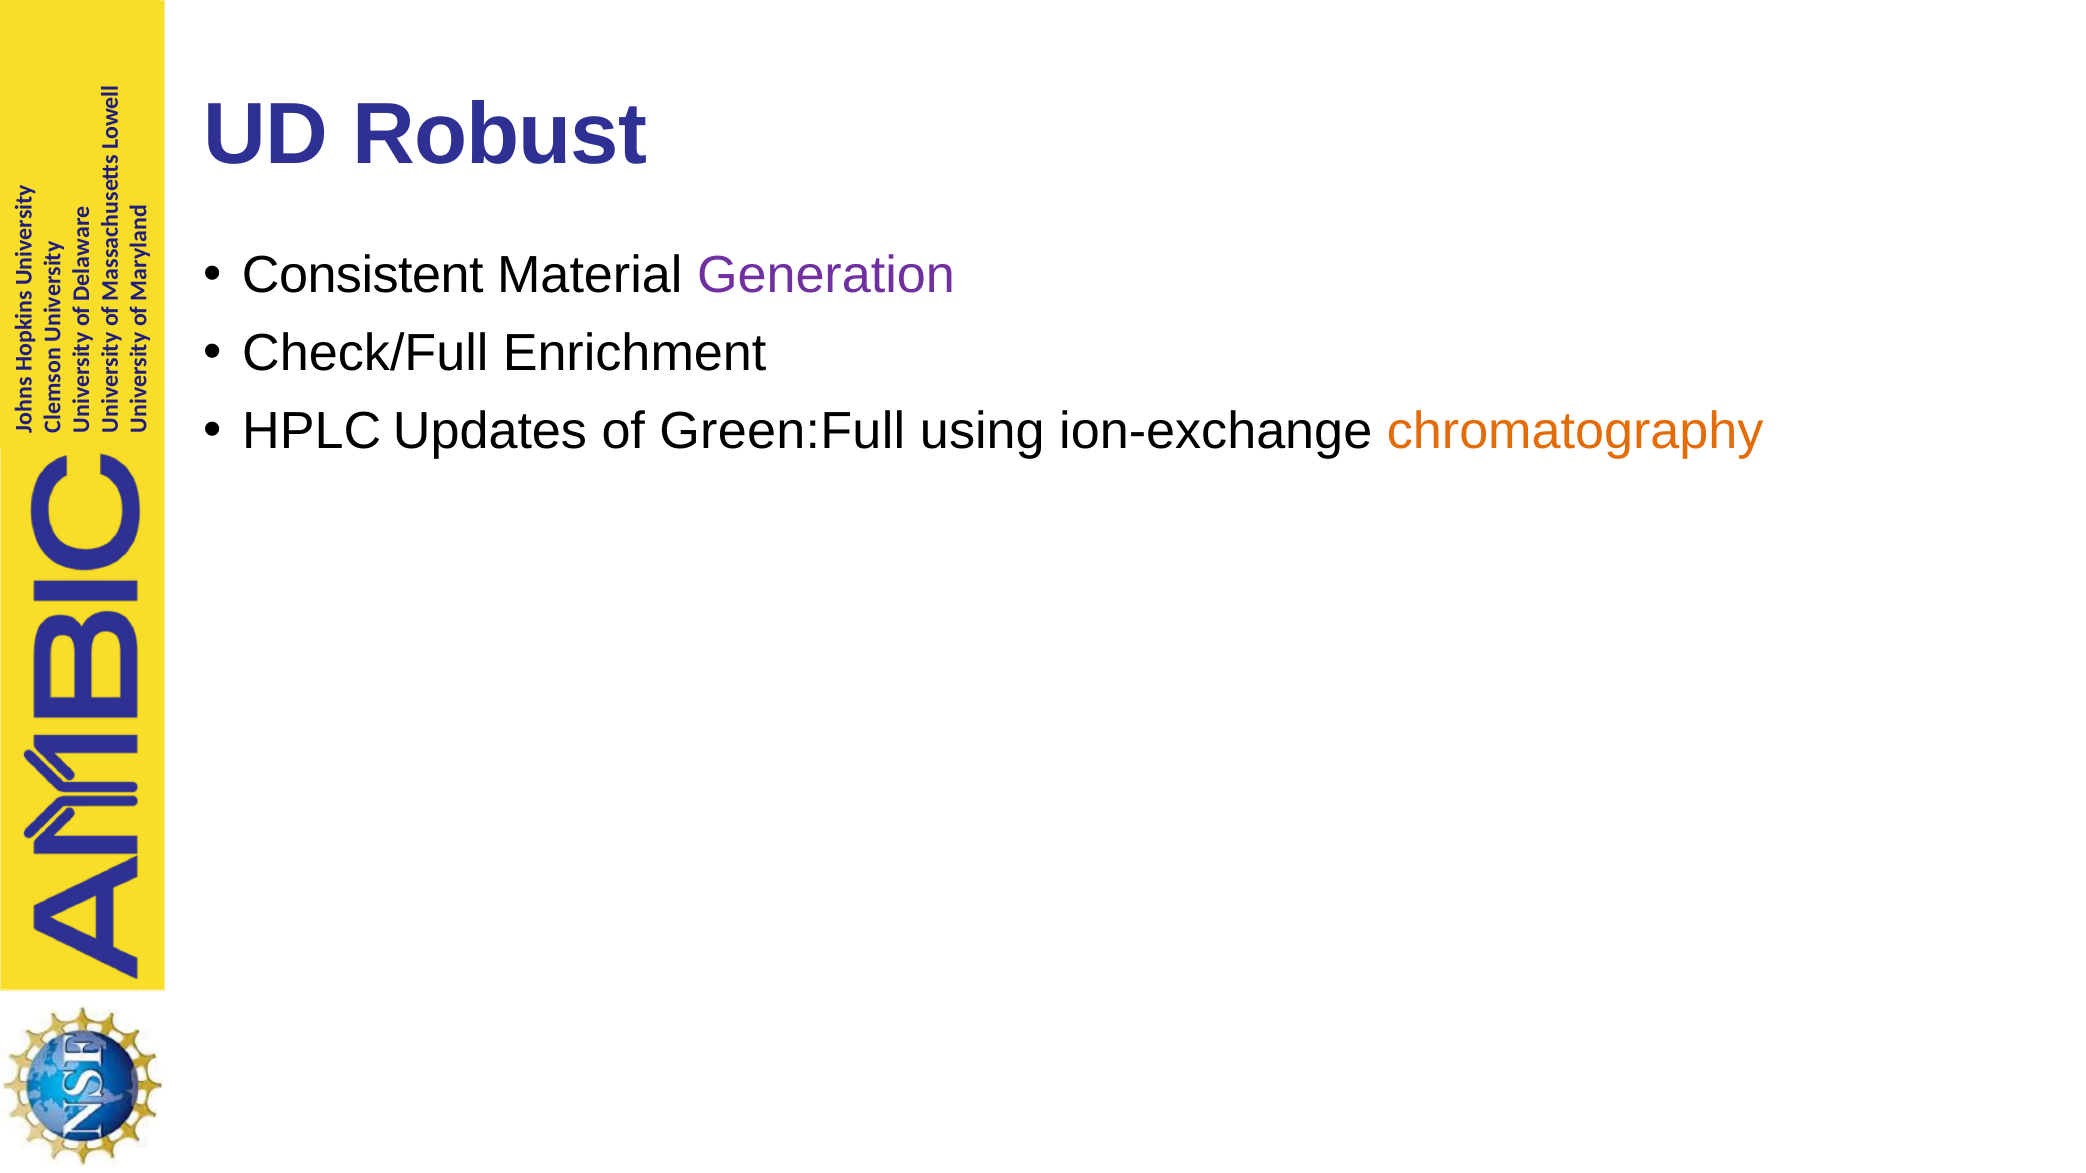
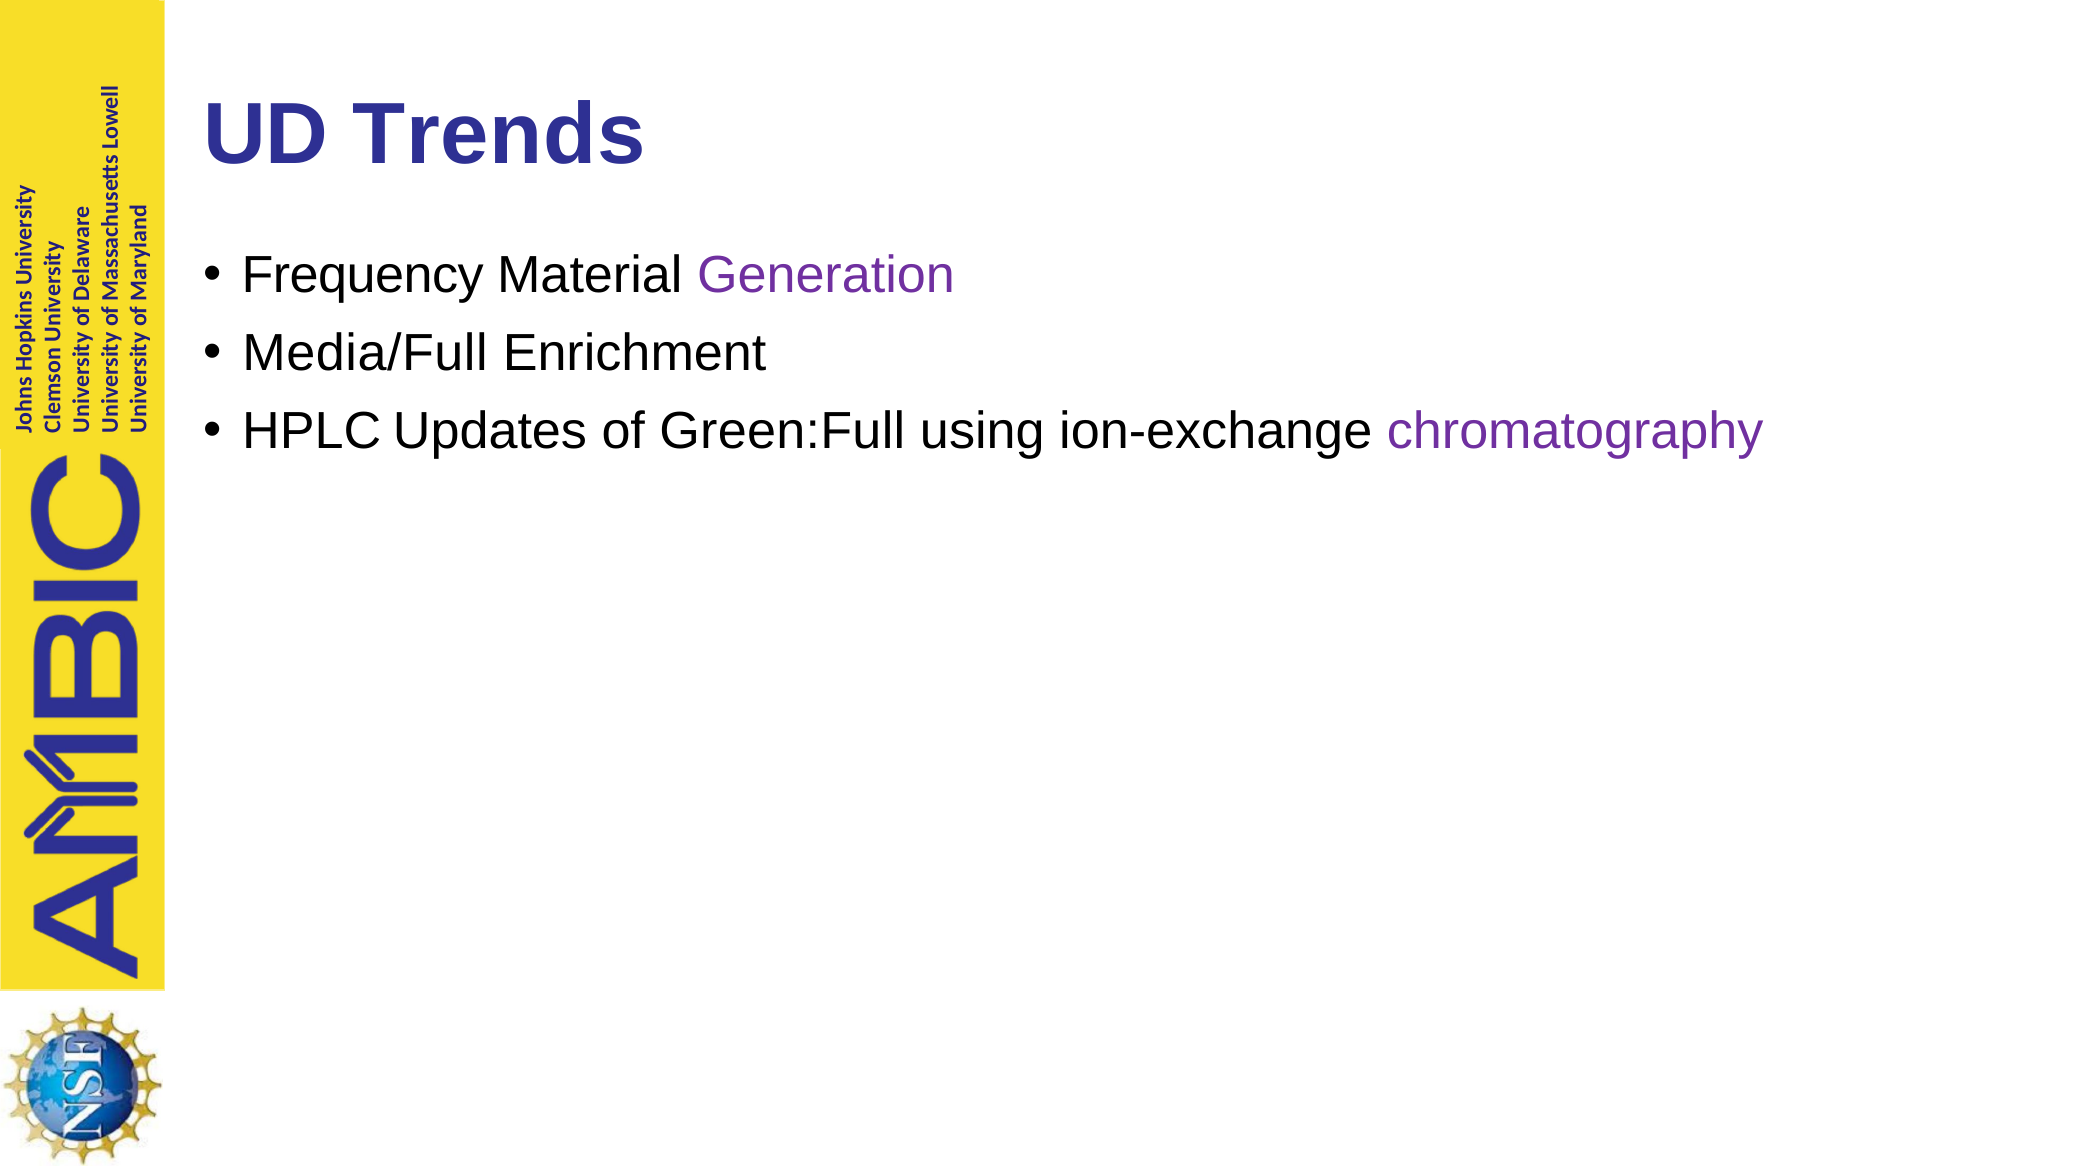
Robust: Robust -> Trends (499, 135)
Consistent: Consistent -> Frequency (363, 275)
Check/Full: Check/Full -> Media/Full (365, 353)
chromatography colour: orange -> purple (1575, 431)
